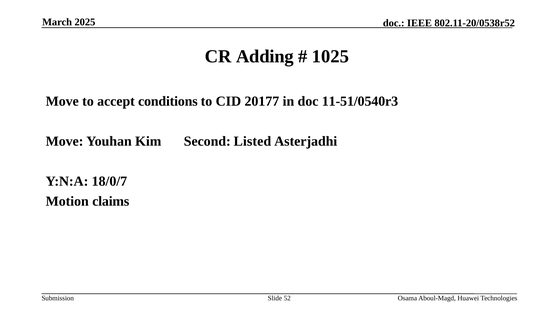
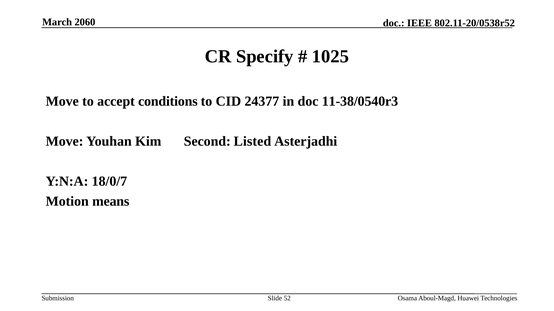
2025: 2025 -> 2060 (85, 22)
Adding: Adding -> Specify (265, 57)
20177: 20177 -> 24377 (262, 101)
11-51/0540r3: 11-51/0540r3 -> 11-38/0540r3 (360, 101)
claims: claims -> means (111, 202)
